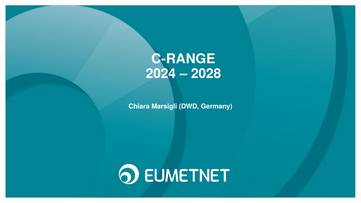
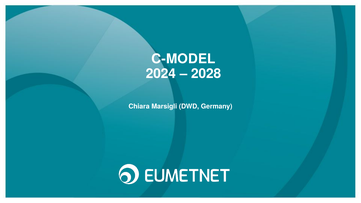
C-RANGE: C-RANGE -> C-MODEL (183, 59)
